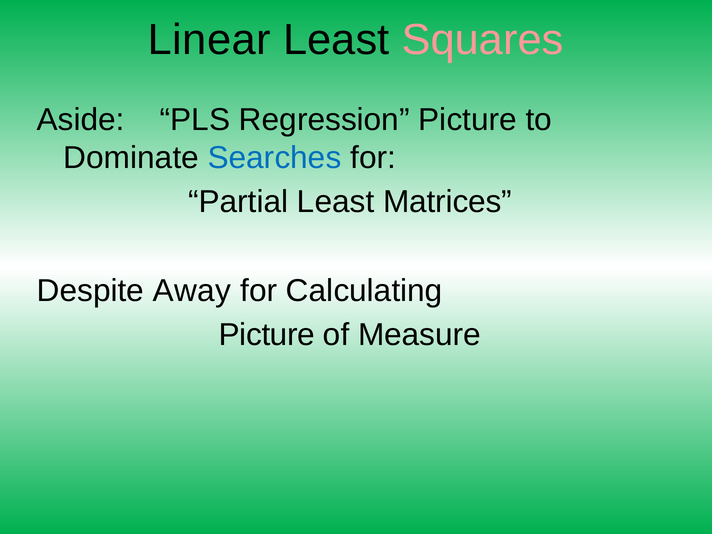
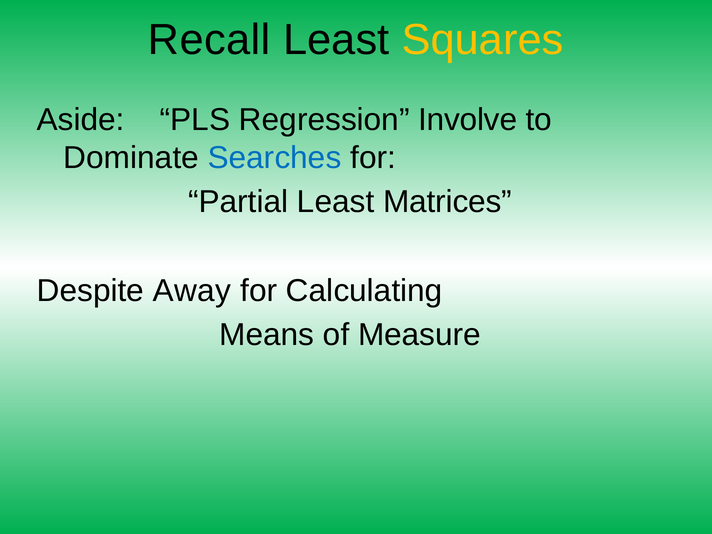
Linear: Linear -> Recall (209, 40)
Squares colour: pink -> yellow (483, 40)
Regression Picture: Picture -> Involve (468, 120)
Picture: Picture -> Means (267, 335)
